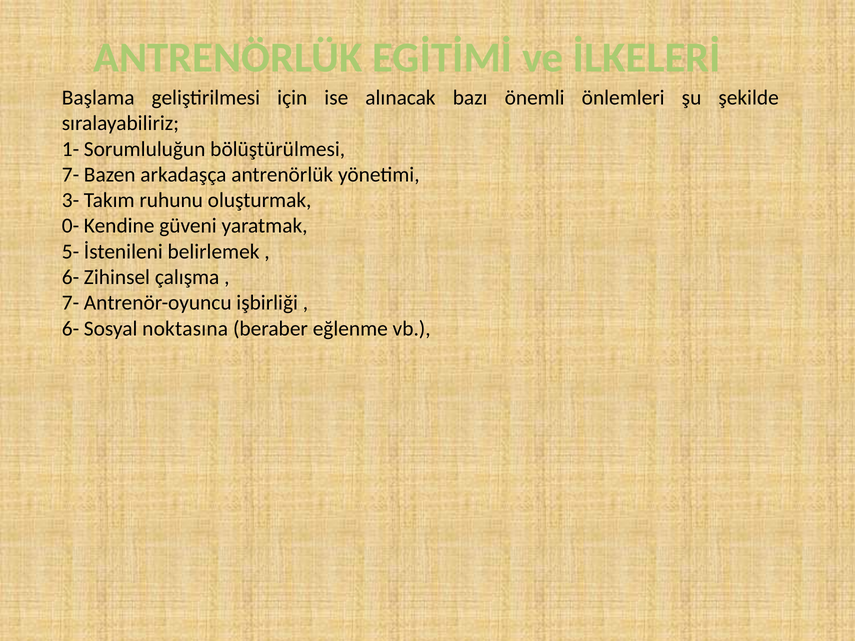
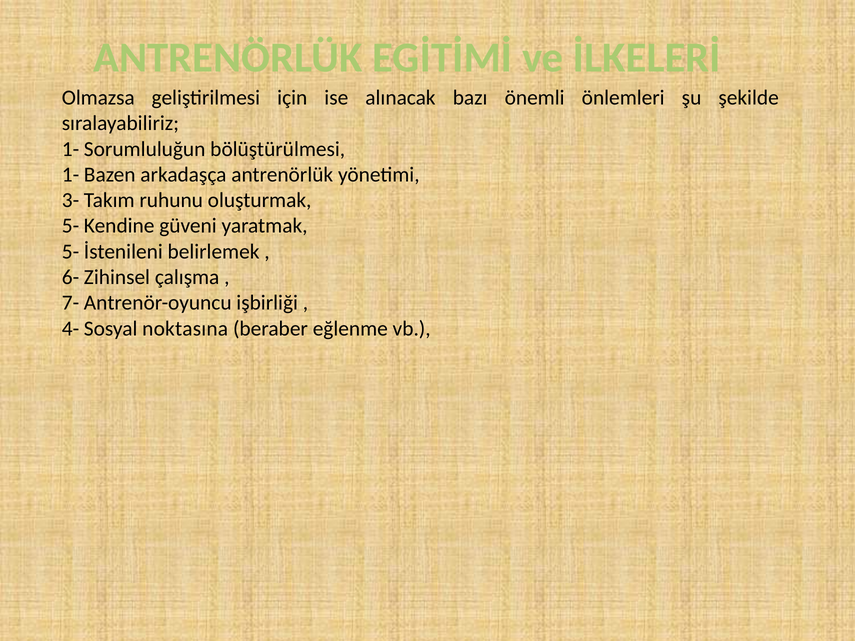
Başlama: Başlama -> Olmazsa (98, 98)
7-: 7- -> 1- (71, 175)
0-: 0- -> 5- (71, 226)
6-: 6- -> 4- (71, 329)
